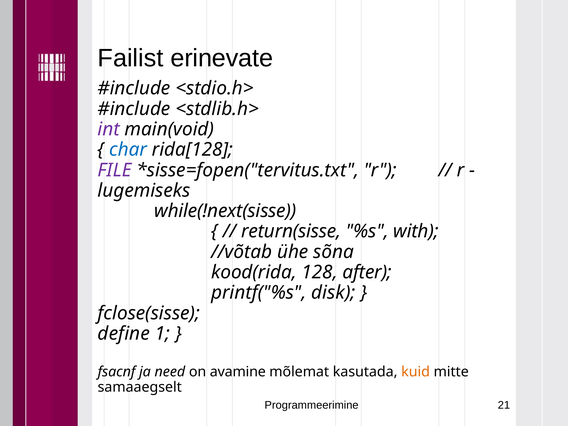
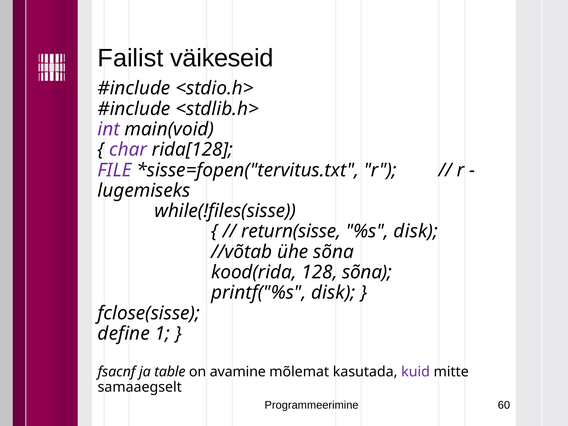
erinevate: erinevate -> väikeseid (222, 58)
char colour: blue -> purple (128, 150)
while(!next(sisse: while(!next(sisse -> while(!files(sisse (225, 211)
%s with: with -> disk (416, 231)
128 after: after -> sõna (367, 272)
need: need -> table (170, 372)
kuid colour: orange -> purple (416, 372)
21: 21 -> 60 (504, 405)
